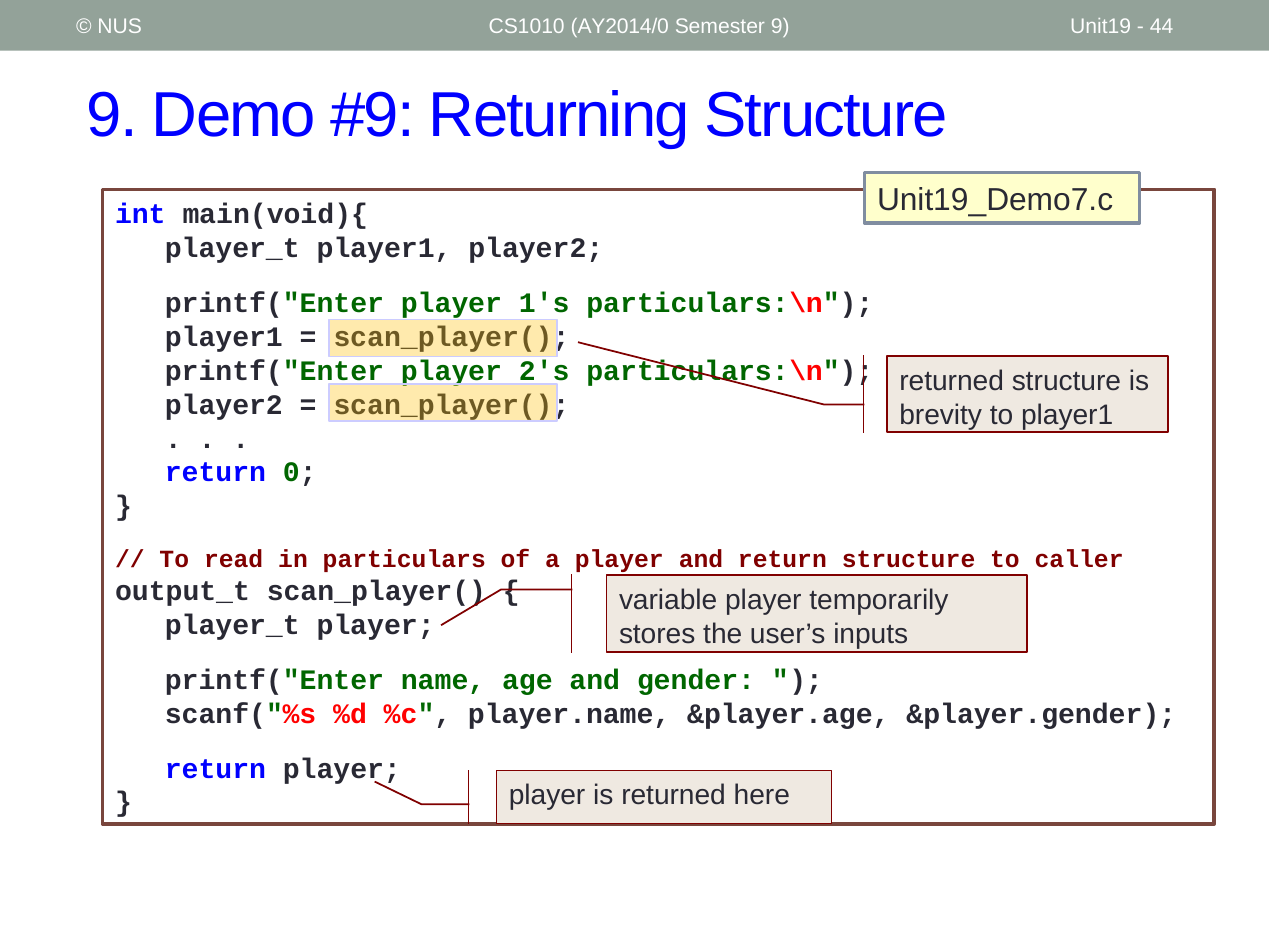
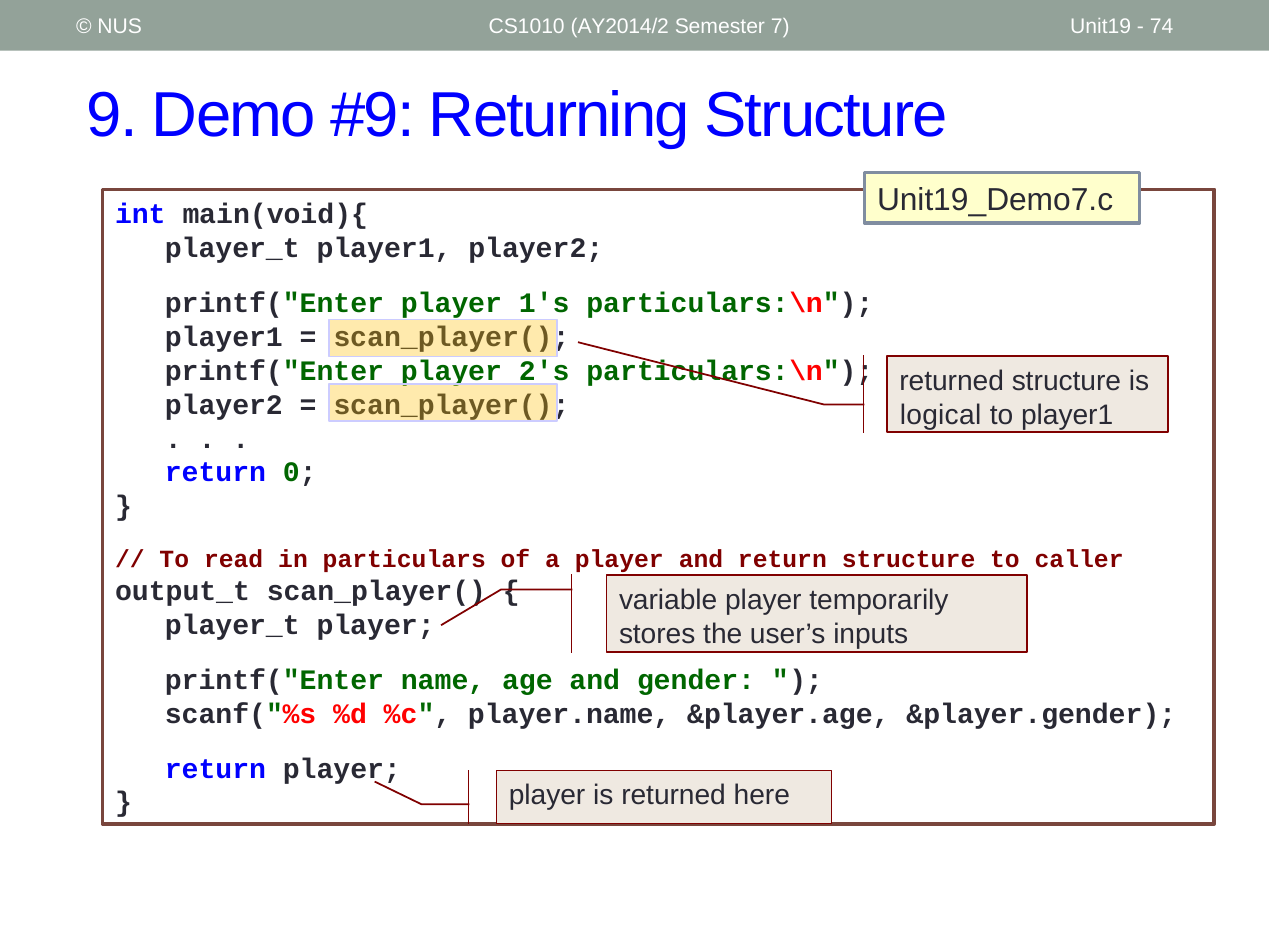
AY2014/0: AY2014/0 -> AY2014/2 (620, 27)
Semester 9: 9 -> 7 (780, 27)
44: 44 -> 74 (1162, 27)
brevity: brevity -> logical (941, 415)
